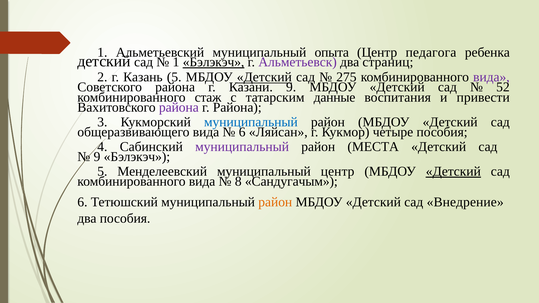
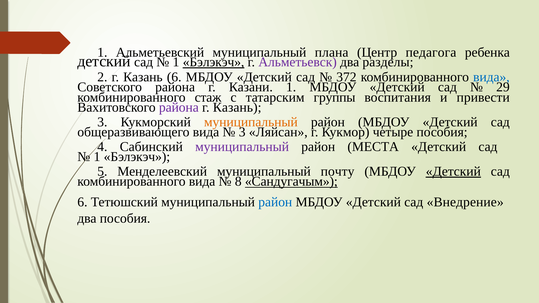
опыта: опыта -> плана (332, 52)
страниц: страниц -> разделы (388, 62)
Казань 5: 5 -> 6 (174, 77)
Детский underline: present -> none (264, 77)
275: 275 -> 372 (346, 77)
вида colour: purple -> blue (491, 77)
Казани 9: 9 -> 1 (291, 87)
52: 52 -> 29 (503, 87)
данные: данные -> группы (335, 97)
Района: Района -> Казань (237, 107)
муниципальный colour: blue -> orange (251, 122)
6: 6 -> 3 (242, 132)
9: 9 -> 1 (97, 157)
муниципальный центр: центр -> почту (338, 171)
Сандугачым underline: none -> present (291, 182)
район colour: orange -> blue (275, 202)
